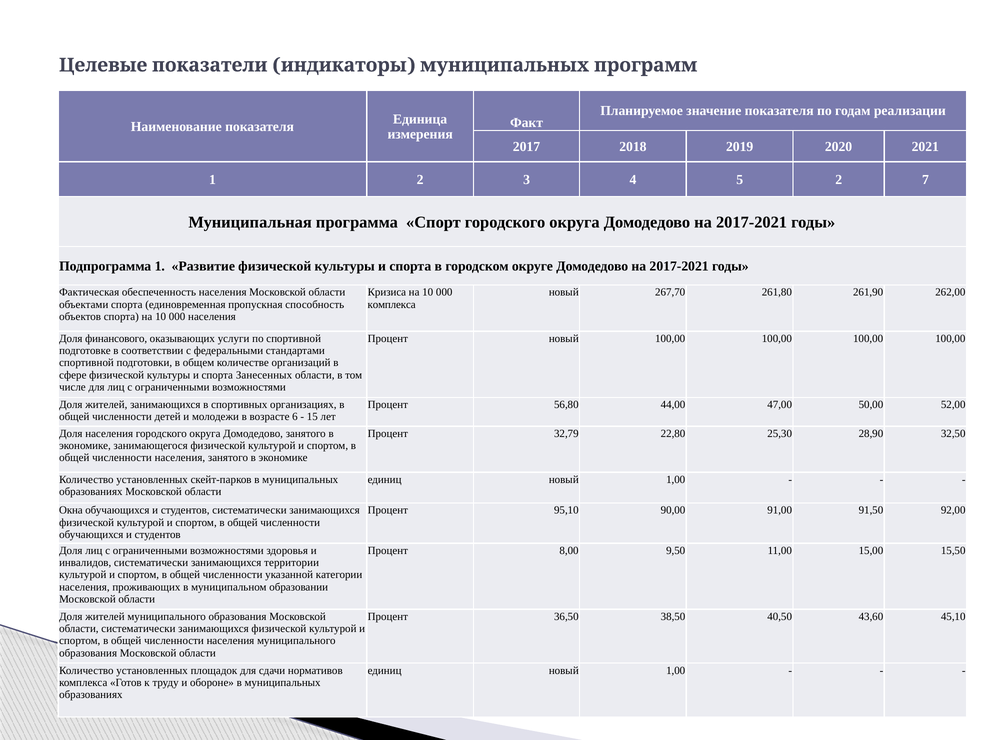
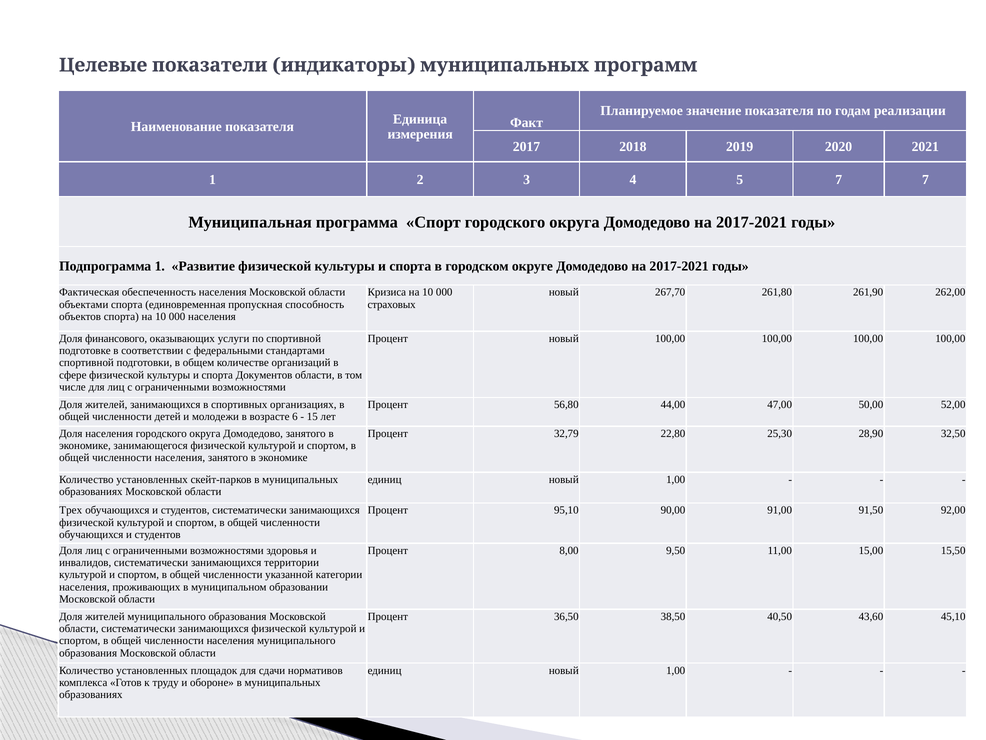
5 2: 2 -> 7 (839, 180)
комплекса: комплекса -> страховых (392, 304)
Занесенных: Занесенных -> Документов (264, 375)
Окна: Окна -> Трех (71, 510)
